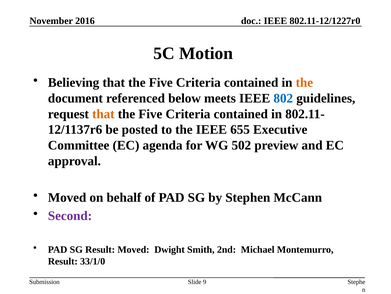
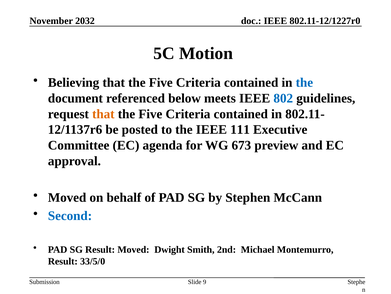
2016: 2016 -> 2032 (85, 21)
the colour: orange -> blue (304, 82)
655: 655 -> 111 (240, 129)
502: 502 -> 673 (241, 145)
Second colour: purple -> blue (70, 215)
33/1/0: 33/1/0 -> 33/5/0 (93, 261)
